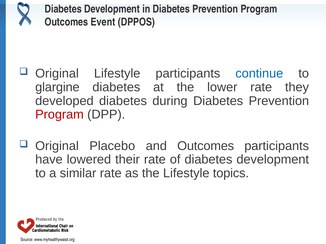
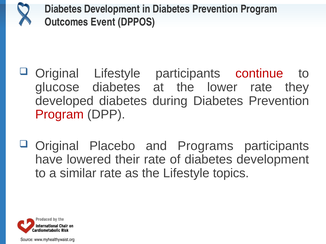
continue colour: blue -> red (259, 74)
glargine: glargine -> glucose (57, 87)
and Outcomes: Outcomes -> Programs (206, 146)
